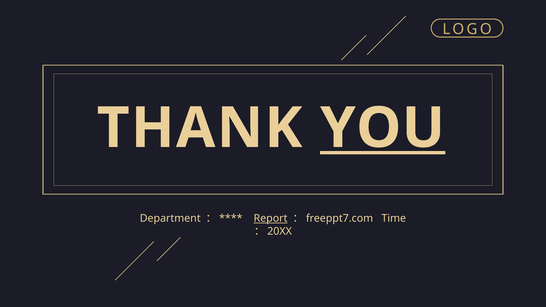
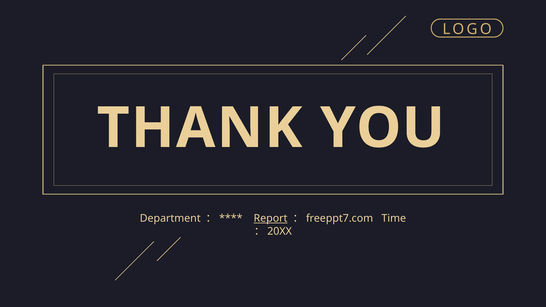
YOU underline: present -> none (382, 128)
